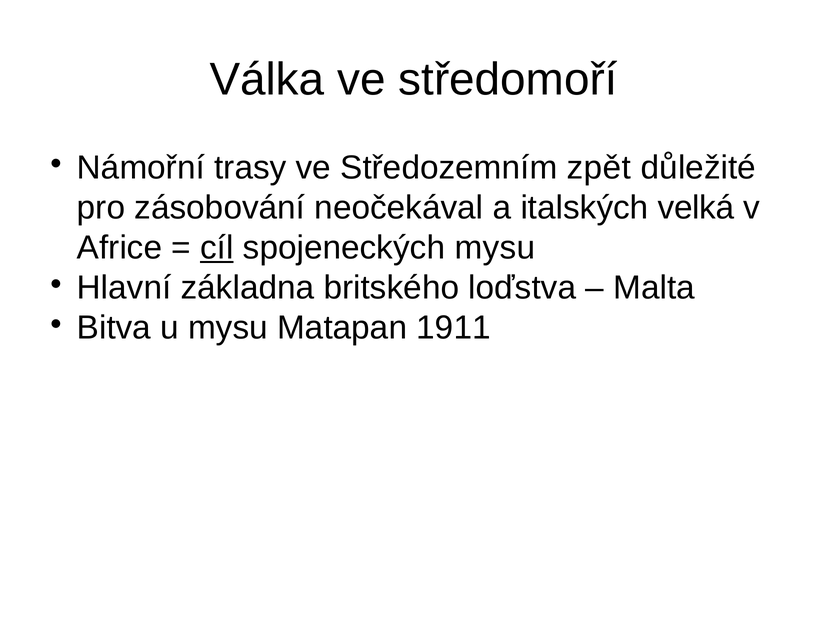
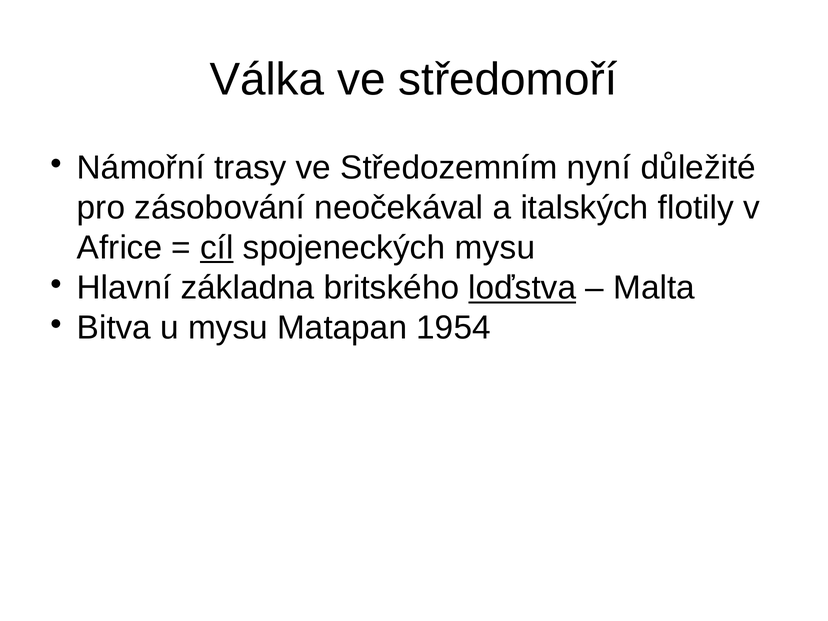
zpět: zpět -> nyní (599, 168)
velká: velká -> flotily (696, 208)
loďstva underline: none -> present (522, 288)
1911: 1911 -> 1954 (454, 328)
